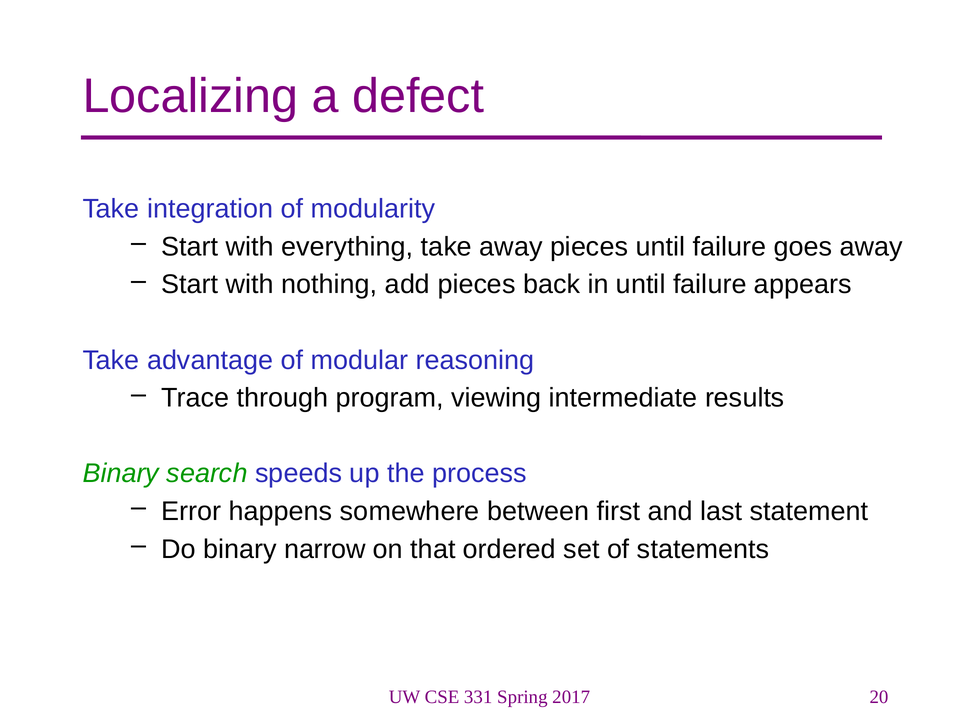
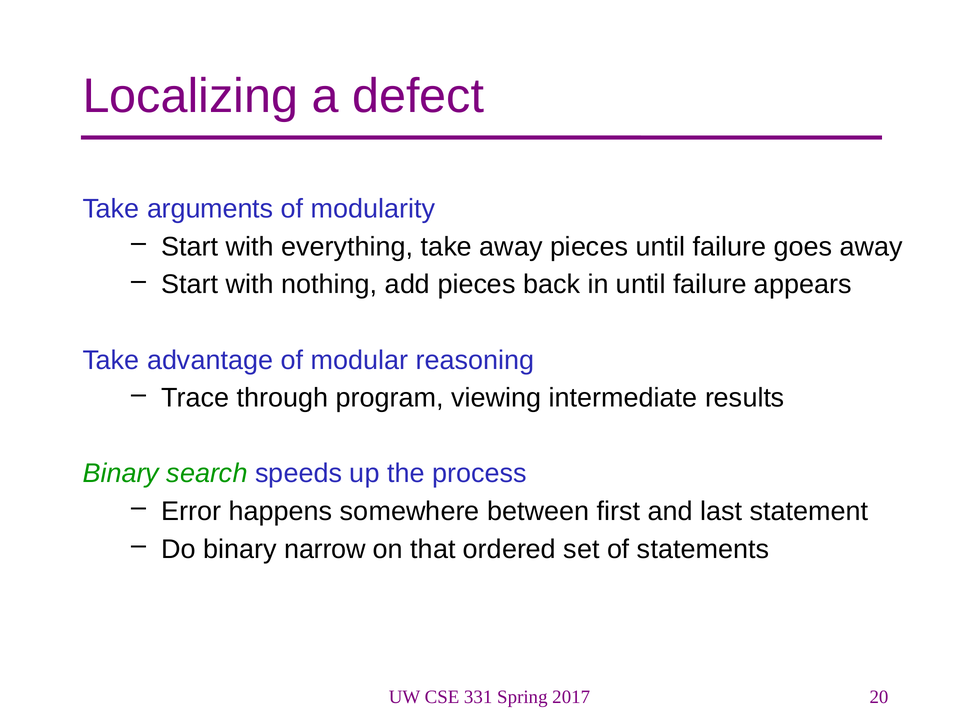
integration: integration -> arguments (210, 209)
